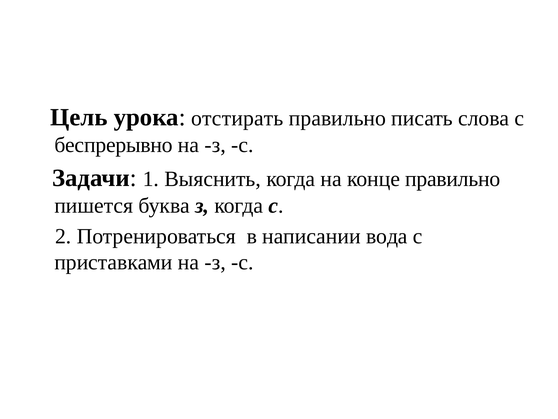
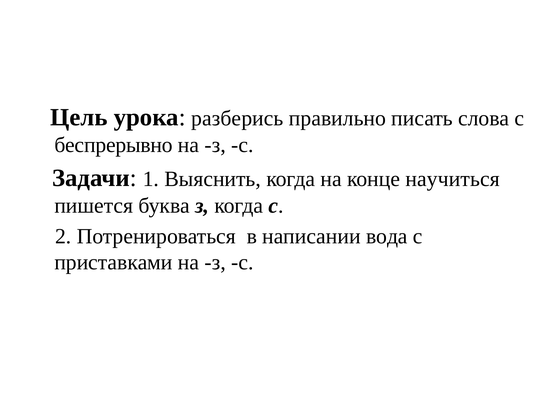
отстирать: отстирать -> разберись (237, 118)
конце правильно: правильно -> научиться (453, 179)
